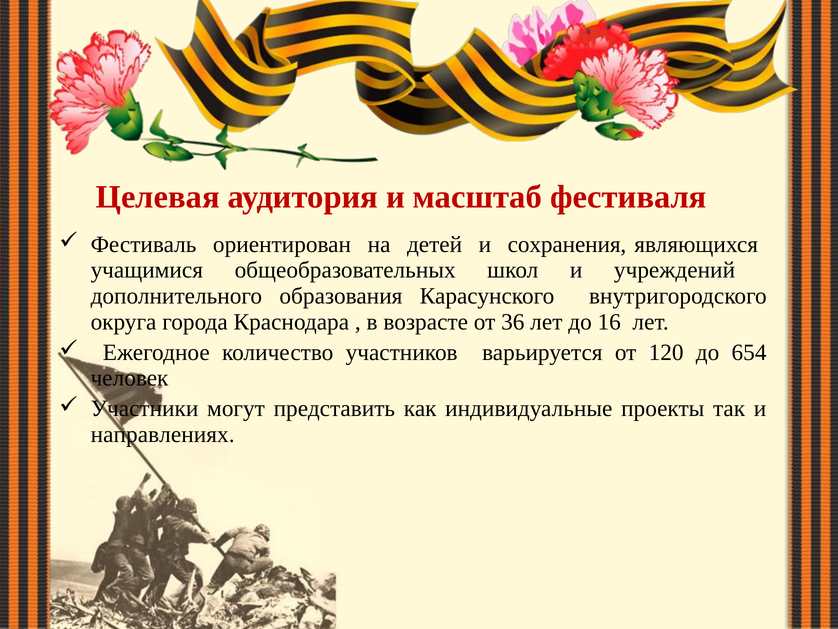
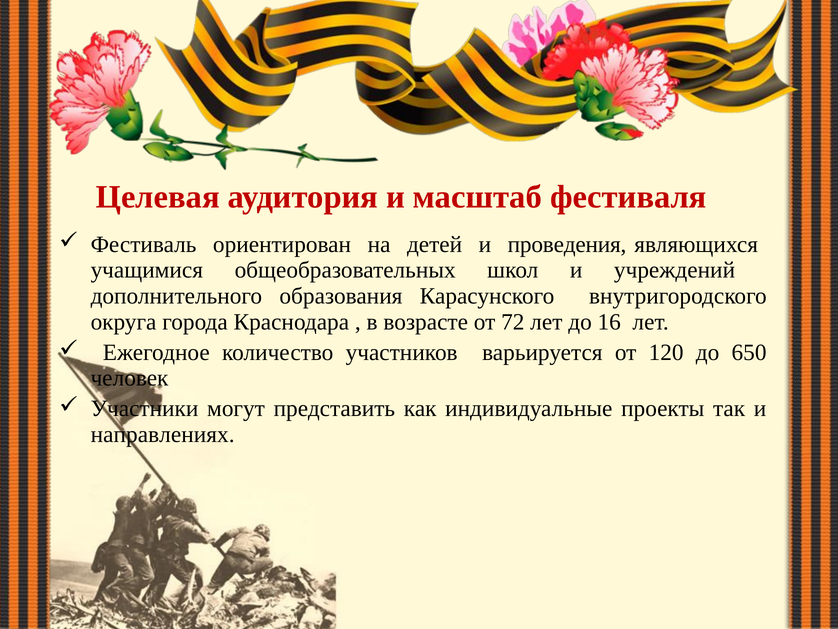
сохранения: сохранения -> проведения (567, 244)
36: 36 -> 72 (513, 322)
654: 654 -> 650 (749, 352)
